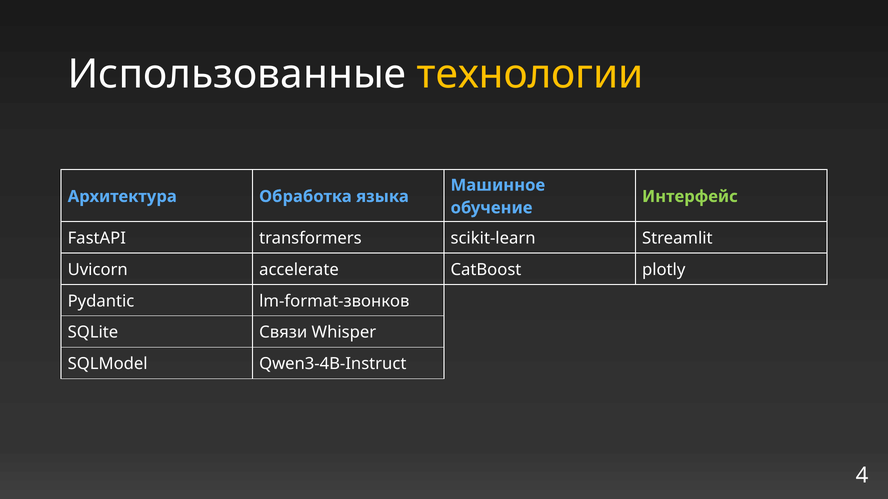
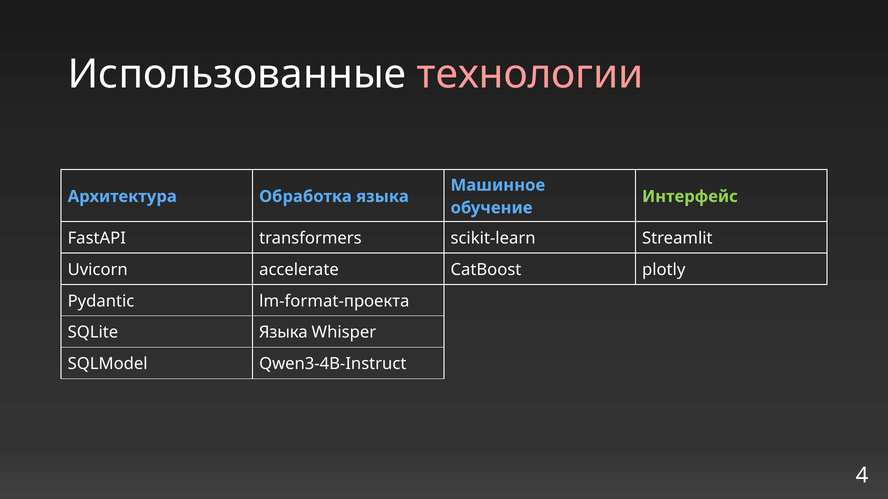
технологии colour: yellow -> pink (530, 75)
lm-format-звонков: lm-format-звонков -> lm-format-проекта (334, 301)
SQLite Связи: Связи -> Языка (283, 333)
